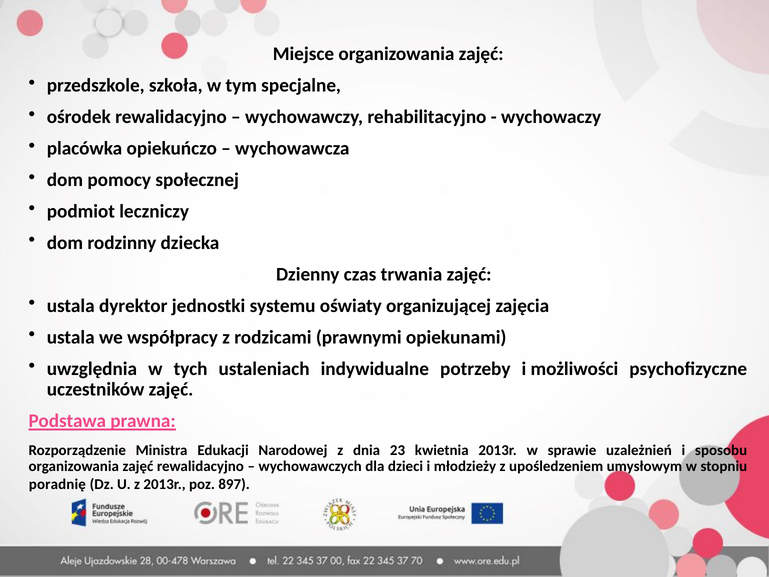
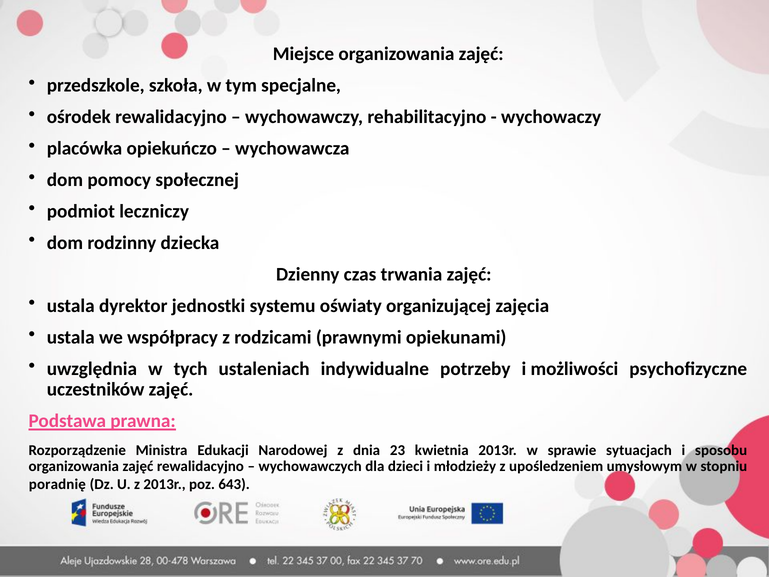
uzależnień: uzależnień -> sytuacjach (639, 450)
897: 897 -> 643 (234, 484)
